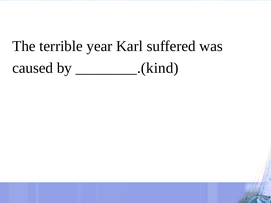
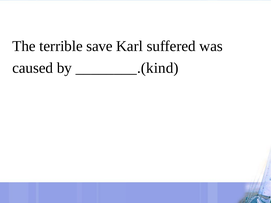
year: year -> save (99, 46)
